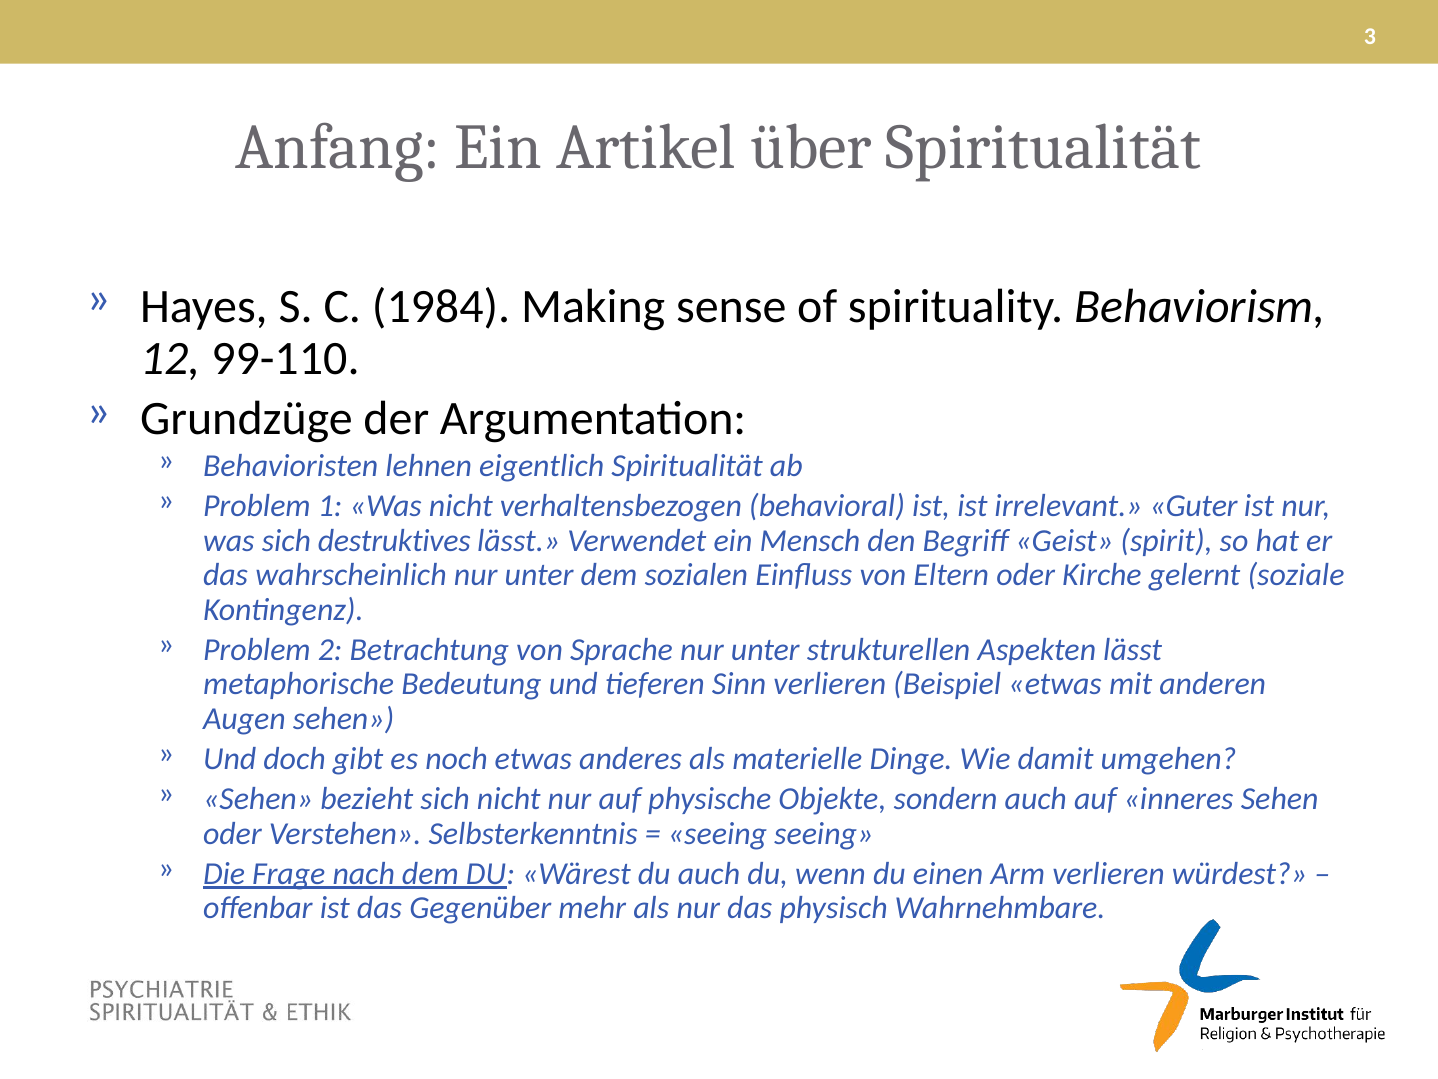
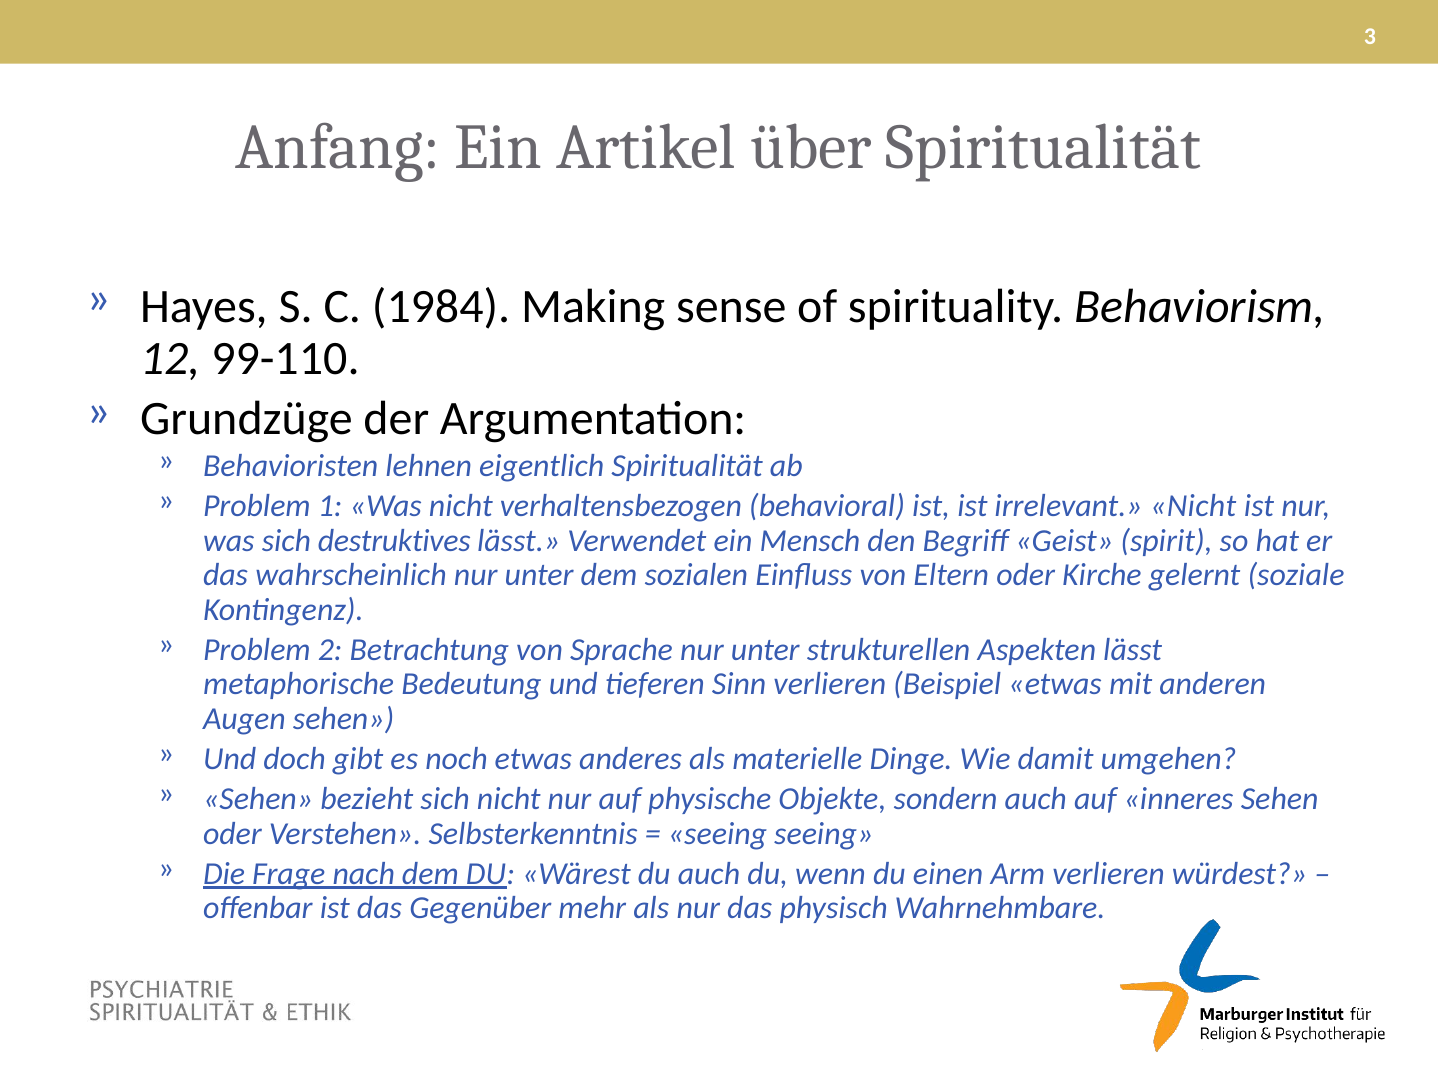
irrelevant Guter: Guter -> Nicht (1193, 506)
